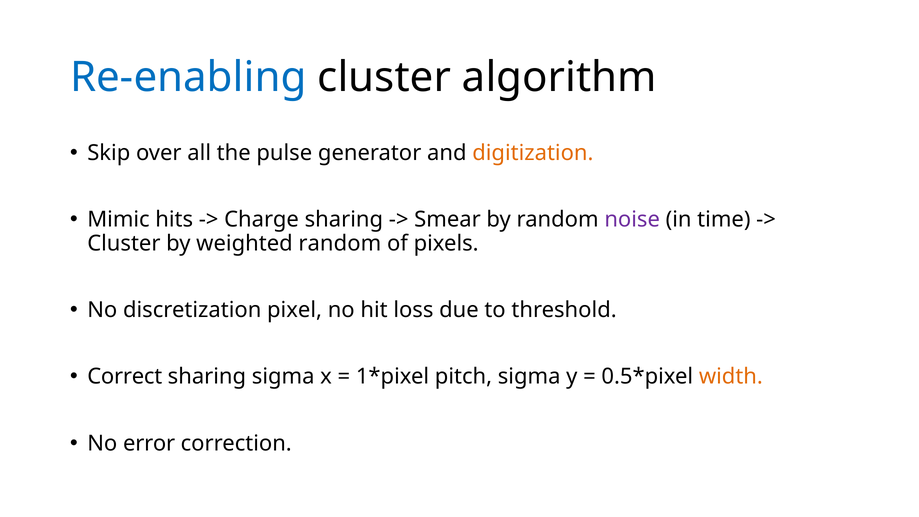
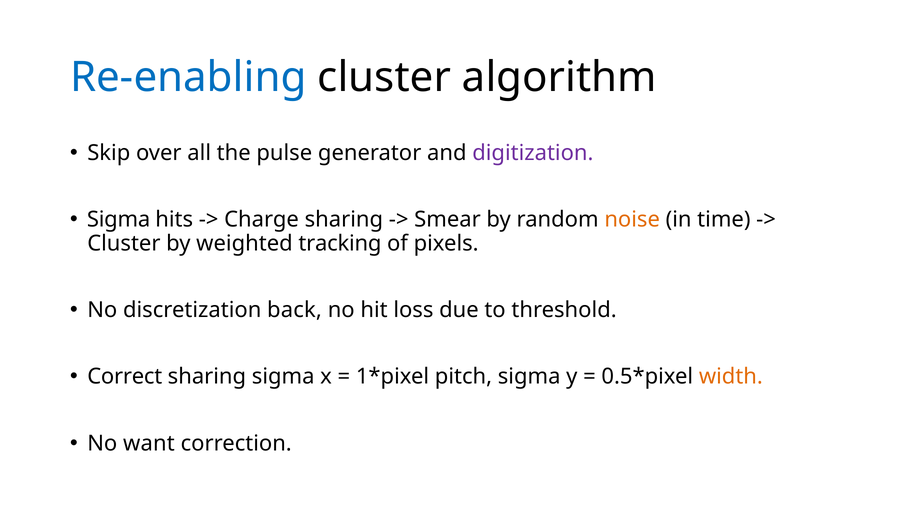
digitization colour: orange -> purple (533, 153)
Mimic: Mimic -> Sigma (119, 219)
noise colour: purple -> orange (632, 219)
weighted random: random -> tracking (340, 243)
pixel: pixel -> back (294, 310)
error: error -> want (149, 443)
